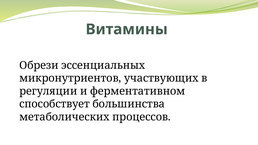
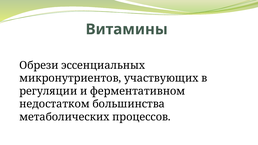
способствует: способствует -> недостатком (54, 104)
